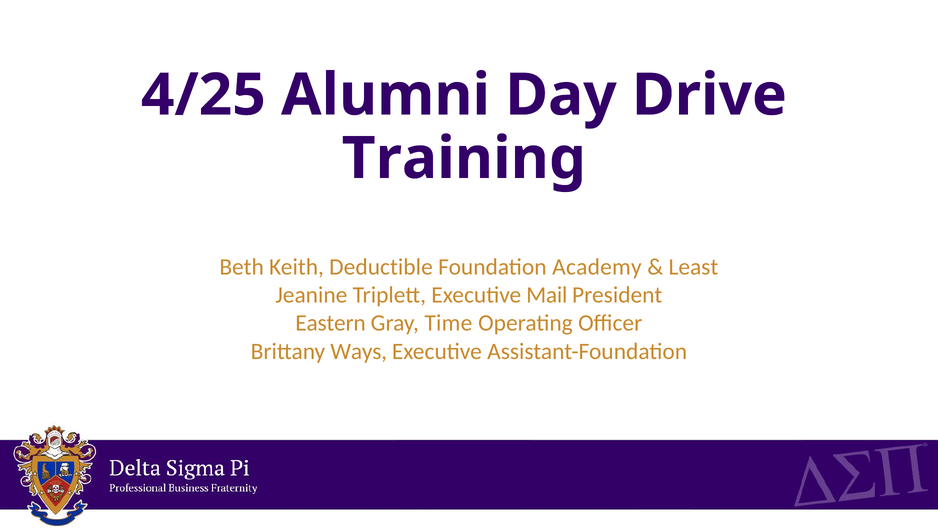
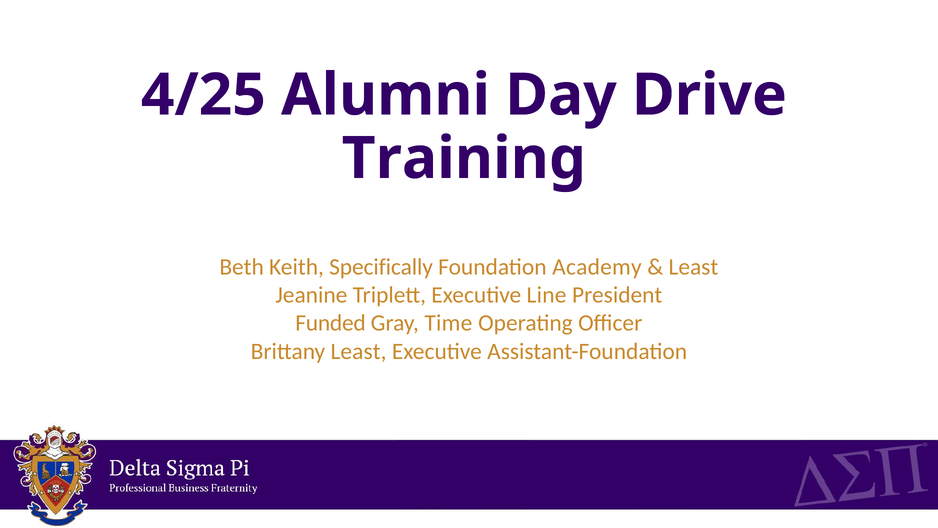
Deductible: Deductible -> Specifically (381, 267)
Mail: Mail -> Line (547, 295)
Eastern: Eastern -> Funded (331, 323)
Brittany Ways: Ways -> Least (359, 351)
